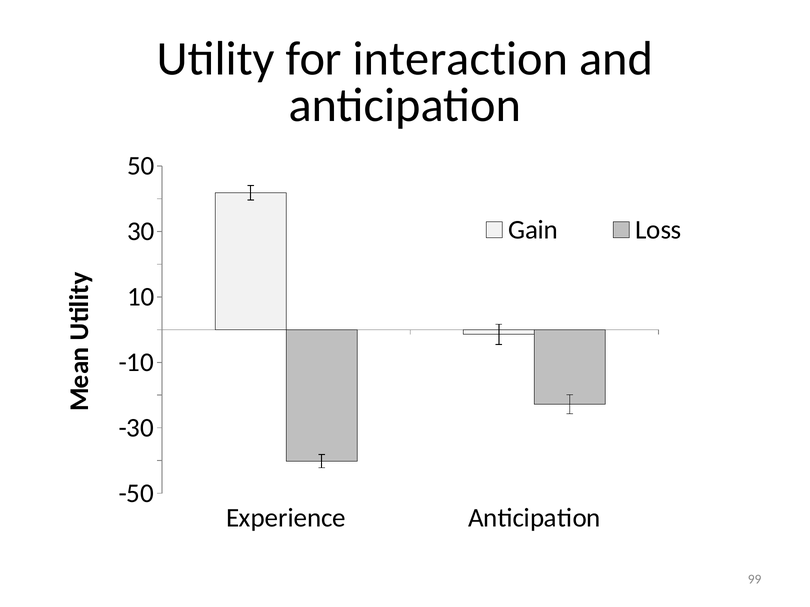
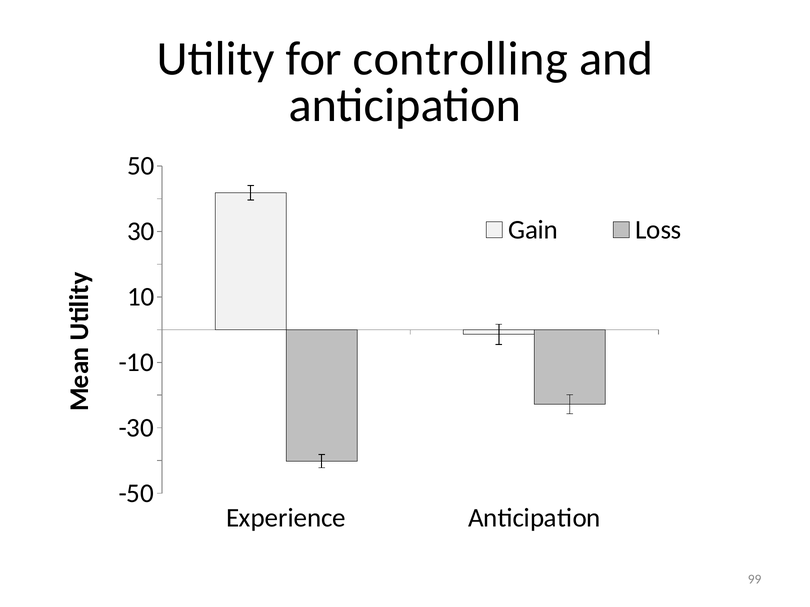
interaction: interaction -> controlling (460, 59)
